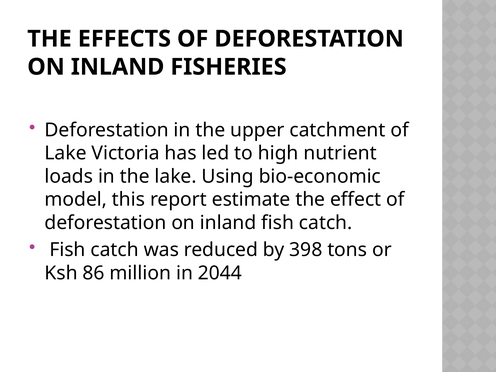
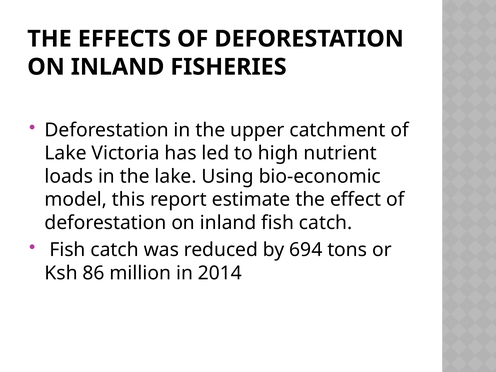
398: 398 -> 694 (306, 250)
2044: 2044 -> 2014 (220, 273)
